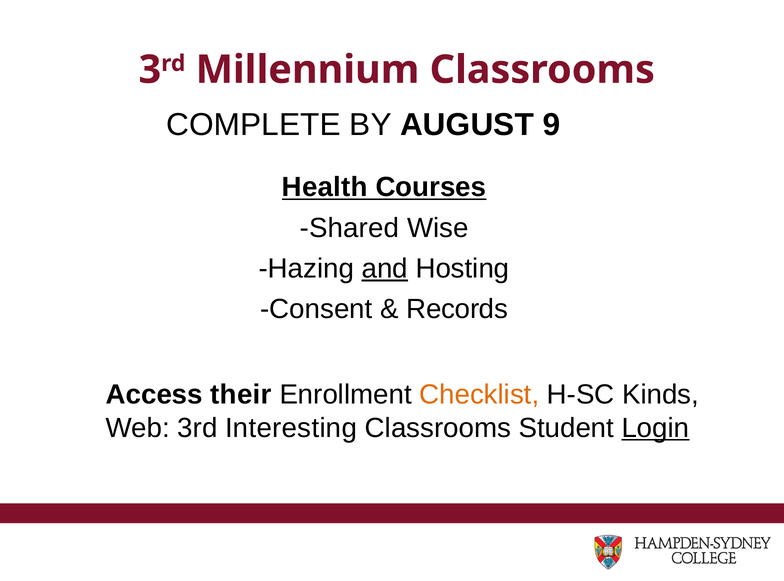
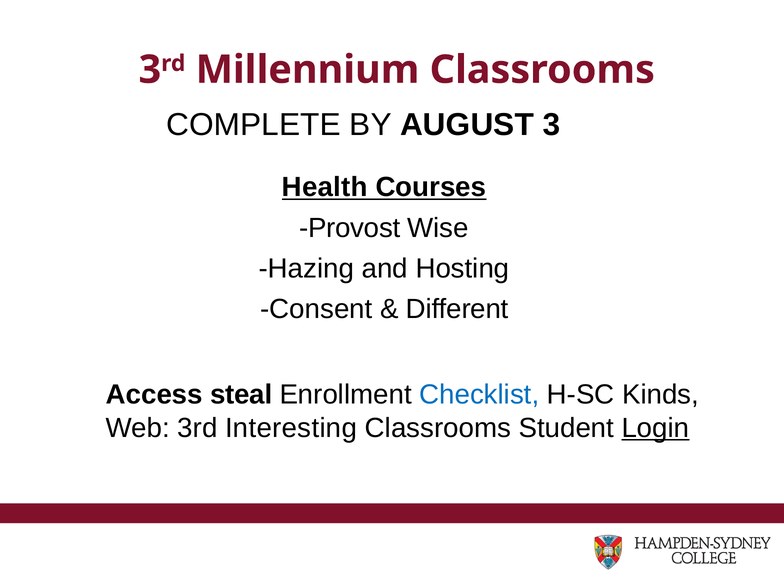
AUGUST 9: 9 -> 3 (551, 125)
Shared: Shared -> Provost (350, 228)
and underline: present -> none (385, 268)
Records: Records -> Different (457, 309)
their: their -> steal (241, 395)
Checklist colour: orange -> blue (479, 395)
